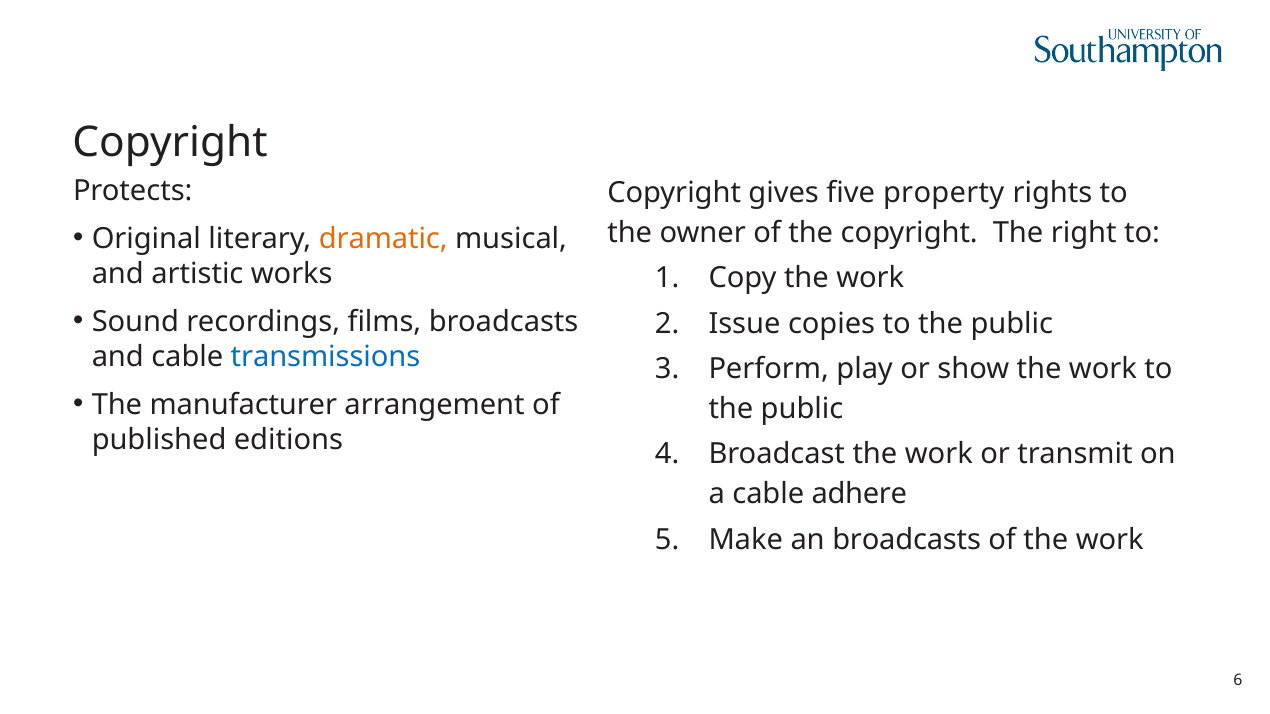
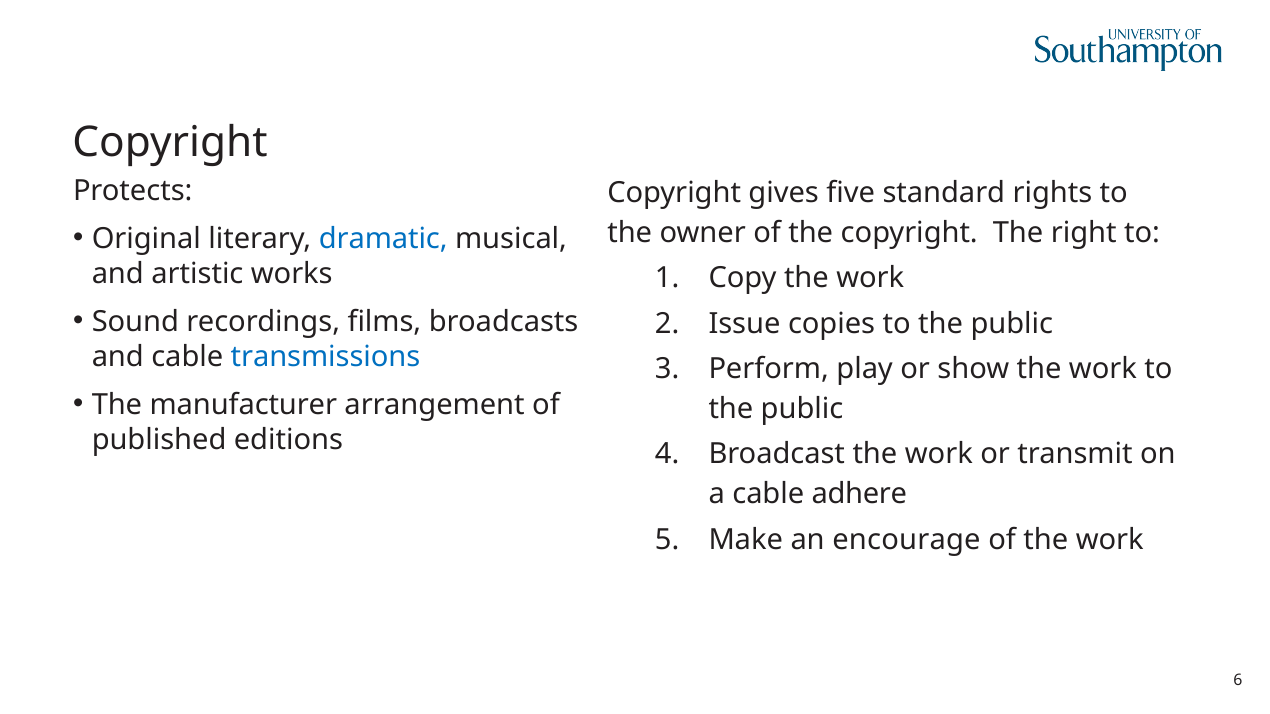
property: property -> standard (944, 193)
dramatic colour: orange -> blue (383, 239)
an broadcasts: broadcasts -> encourage (906, 540)
